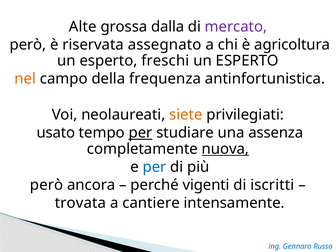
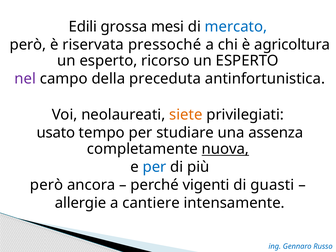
Alte: Alte -> Edili (83, 27)
dalla: dalla -> mesi (168, 27)
mercato colour: purple -> blue (236, 27)
assegnato: assegnato -> pressoché (165, 45)
freschi: freschi -> ricorso (165, 61)
nel colour: orange -> purple (25, 79)
frequenza: frequenza -> preceduta (165, 79)
per underline: present -> none (140, 133)
iscritti: iscritti -> guasti (272, 185)
trovata: trovata -> allergie (81, 203)
